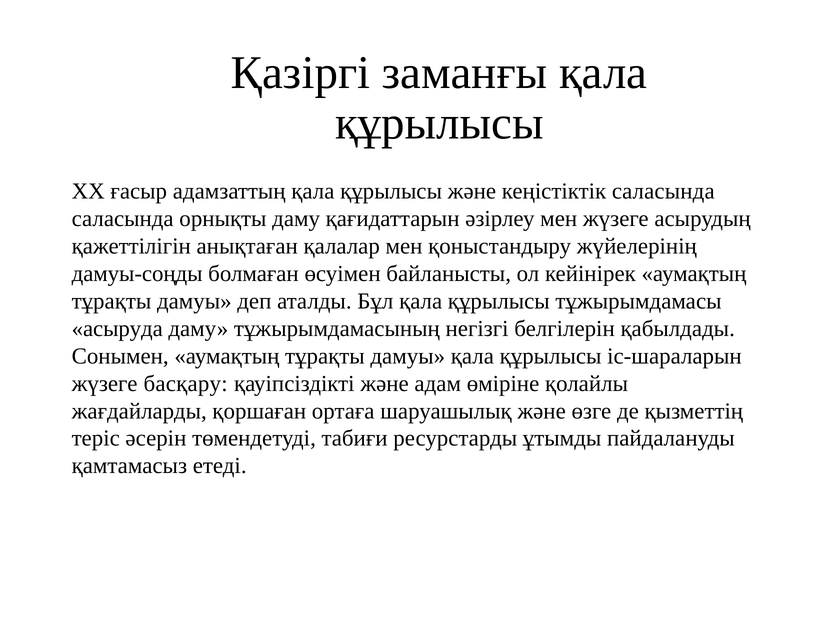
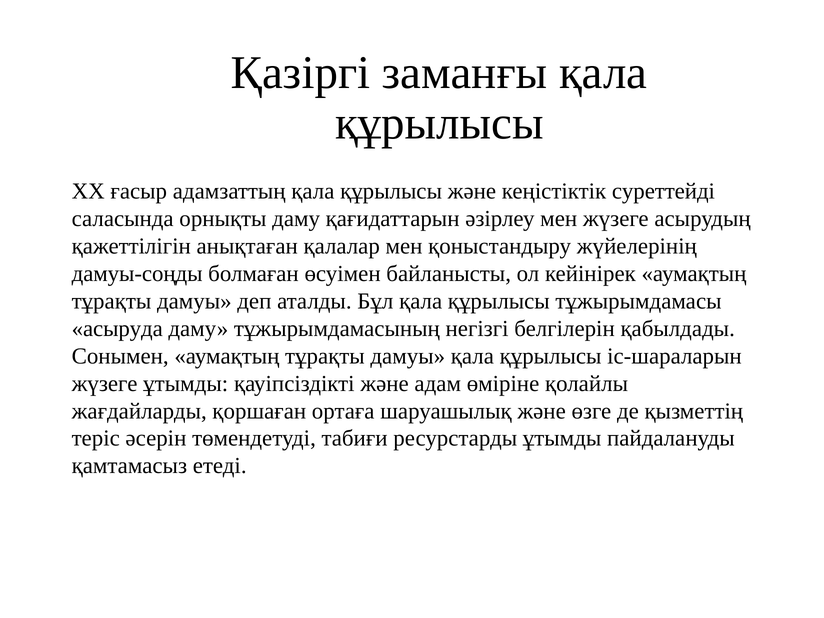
кеңістіктік саласында: саласында -> суреттейді (663, 191)
жүзеге басқару: басқару -> ұтымды (186, 383)
